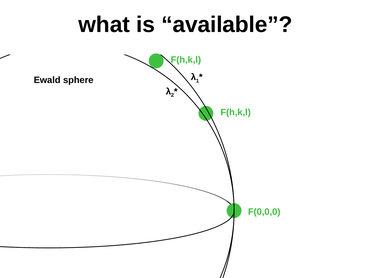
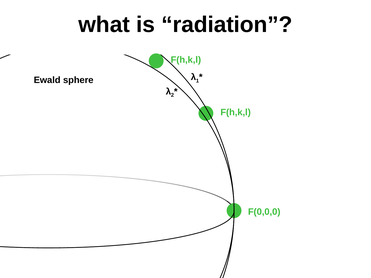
available: available -> radiation (227, 25)
